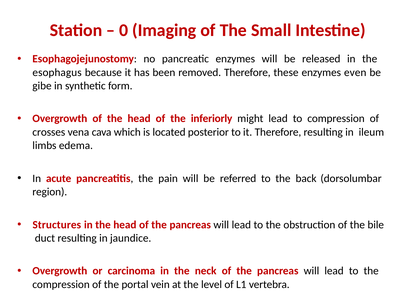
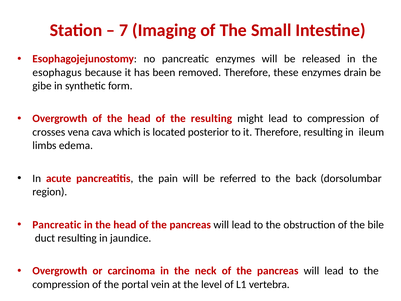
0: 0 -> 7 (124, 30)
even: even -> drain (355, 72)
the inferiorly: inferiorly -> resulting (211, 119)
Structures: Structures -> Pancreatic (57, 224)
